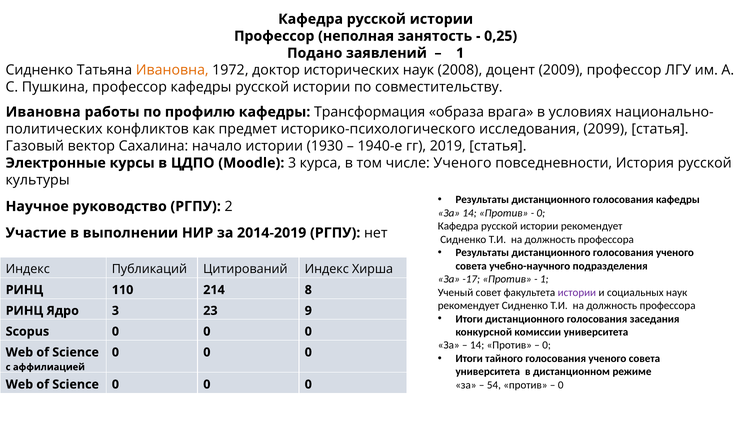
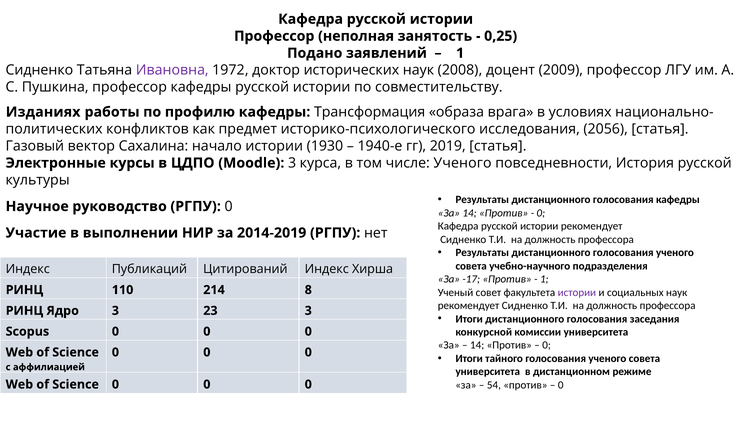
Ивановна colour: orange -> purple (172, 70)
Ивановна: Ивановна -> Изданиях (43, 112)
2099: 2099 -> 2056 (606, 129)
РГПУ 2: 2 -> 0 (229, 206)
23 9: 9 -> 3 (308, 310)
